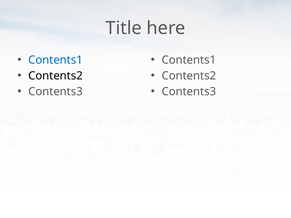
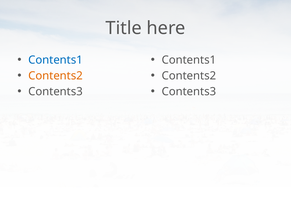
Contents2 colour: black -> orange (56, 76)
